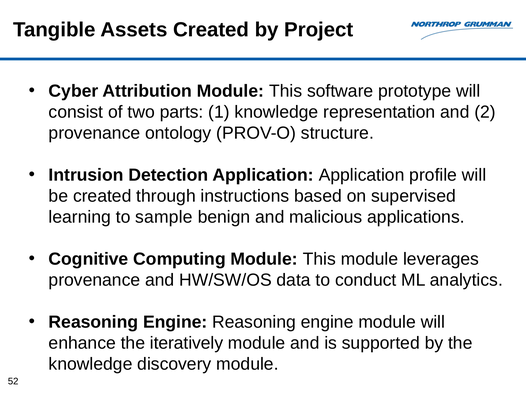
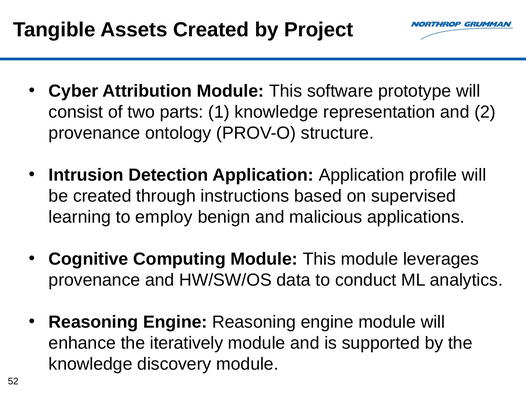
sample: sample -> employ (164, 217)
